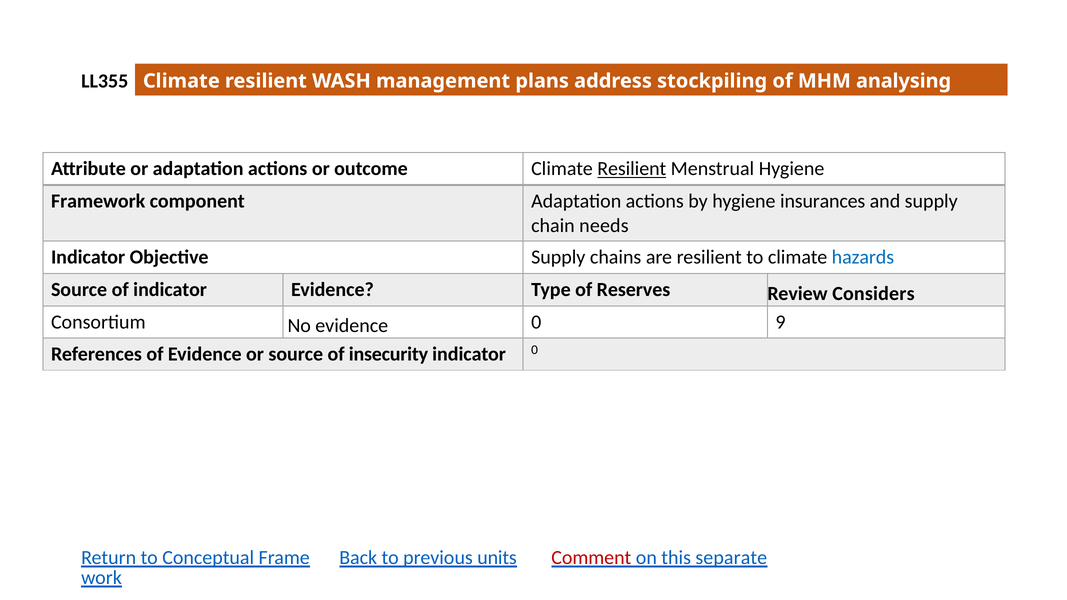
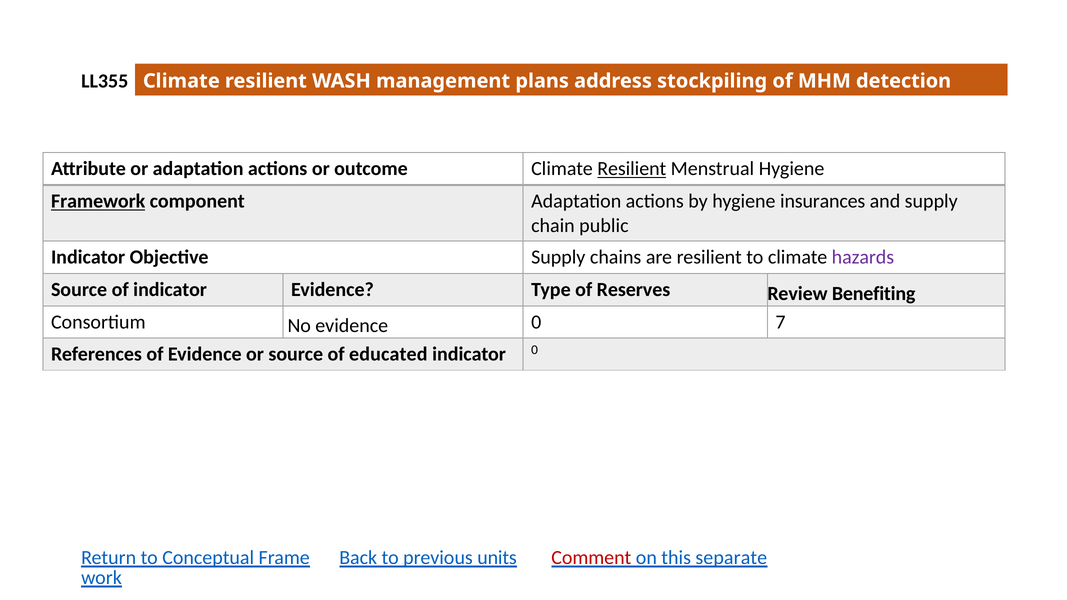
analysing: analysing -> detection (904, 81)
Framework underline: none -> present (98, 201)
needs: needs -> public (604, 226)
hazards colour: blue -> purple (863, 257)
Considers: Considers -> Benefiting (874, 294)
9: 9 -> 7 (781, 322)
insecurity: insecurity -> educated (388, 354)
